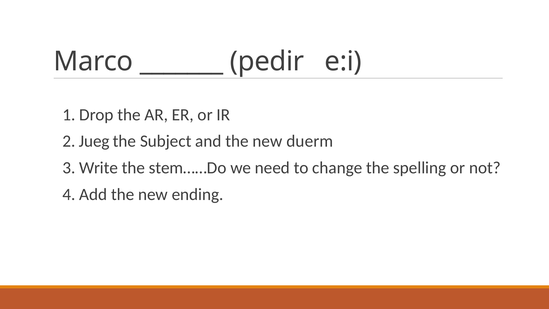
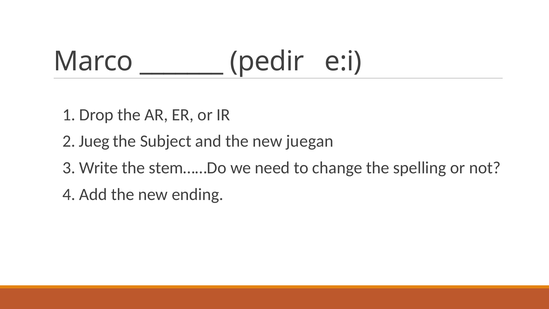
duerm: duerm -> juegan (310, 141)
